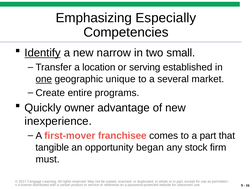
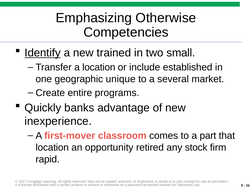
Emphasizing Especially: Especially -> Otherwise (166, 18)
narrow: narrow -> trained (114, 53)
serving: serving -> include (145, 67)
one underline: present -> none (44, 79)
owner: owner -> banks (79, 108)
first-mover franchisee: franchisee -> classroom (122, 136)
tangible: tangible -> location (52, 147)
began: began -> retired (150, 147)
must: must -> rapid (48, 159)
